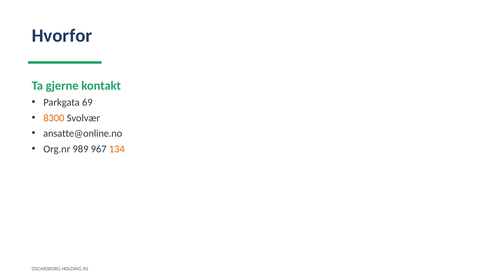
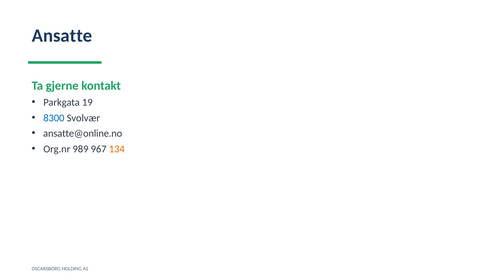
Hvorfor: Hvorfor -> Ansatte (62, 36)
69: 69 -> 19 (87, 102)
8300 colour: orange -> blue (54, 118)
